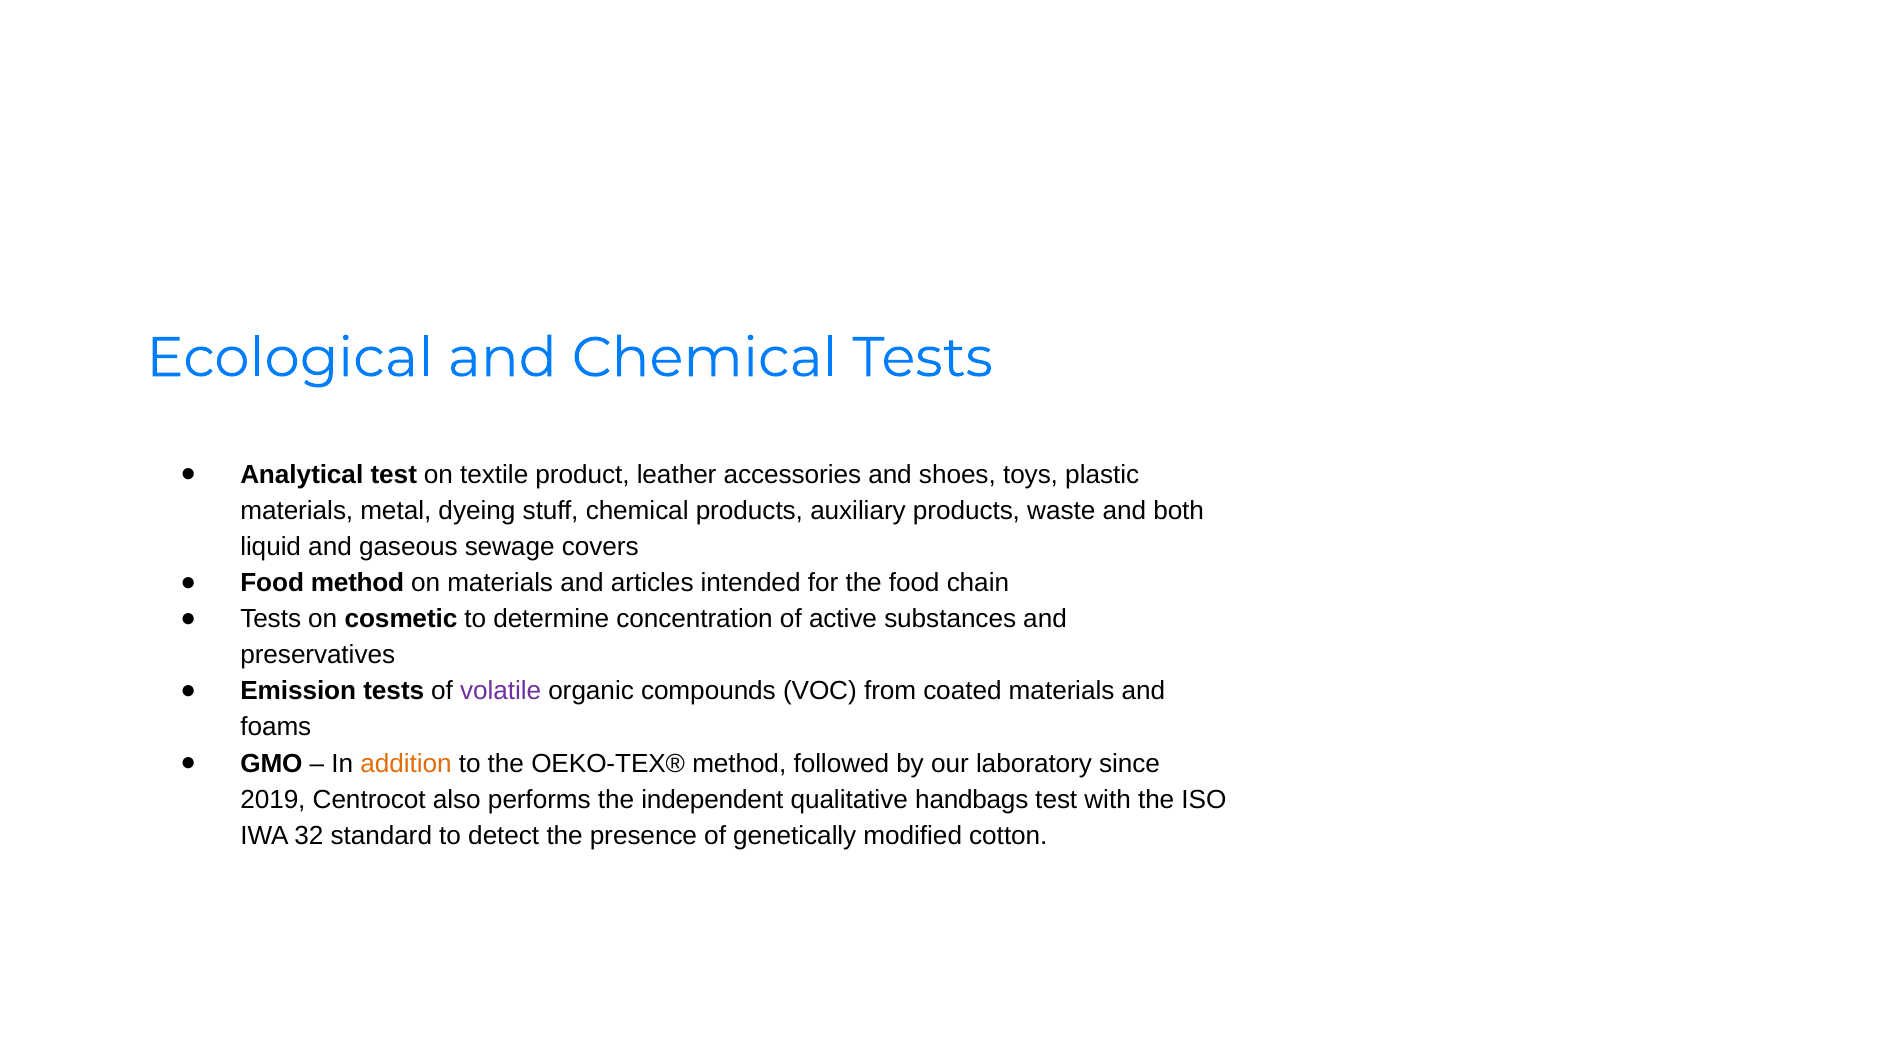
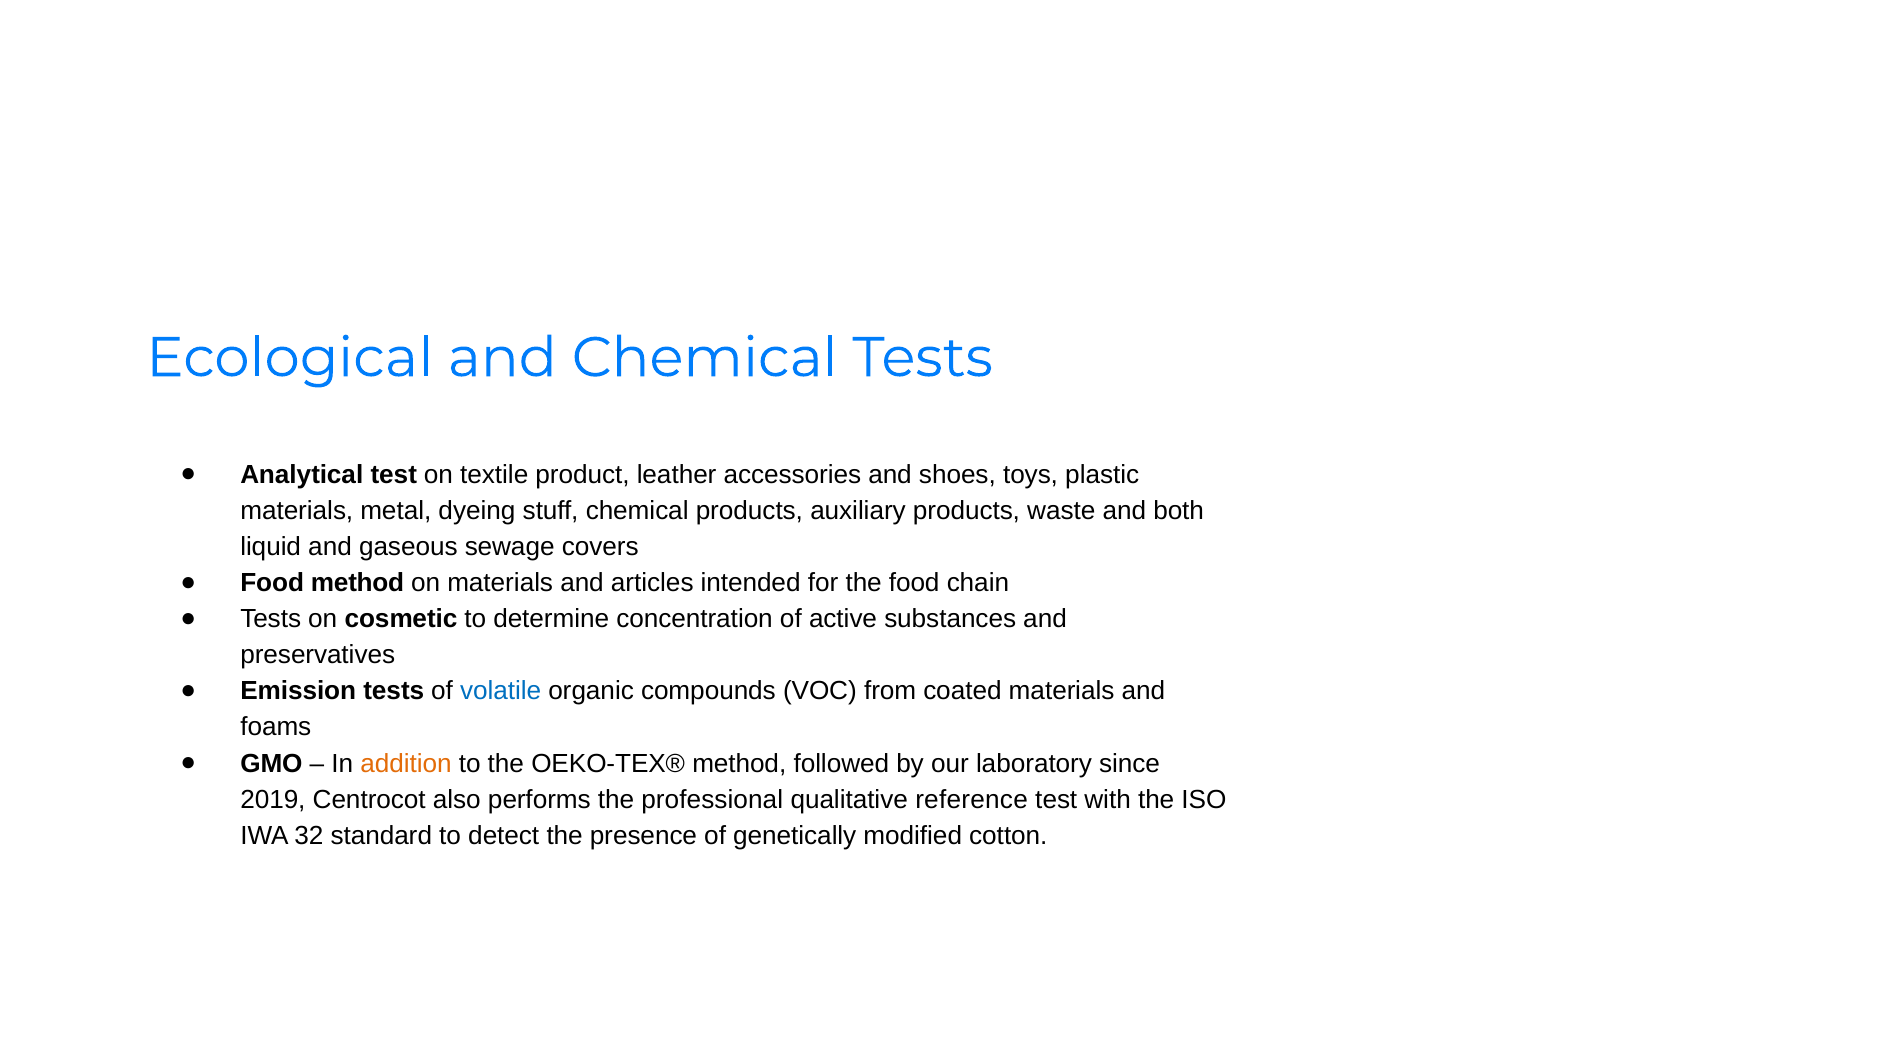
volatile colour: purple -> blue (501, 691)
independent: independent -> professional (712, 800)
handbags: handbags -> reference (972, 800)
